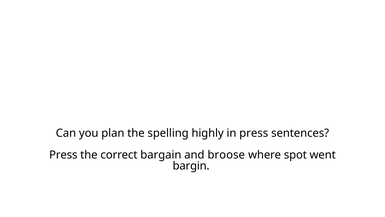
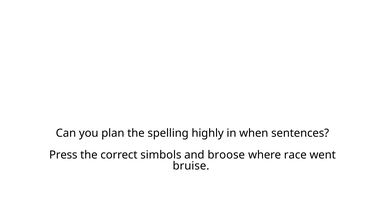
in press: press -> when (254, 133)
bargain: bargain -> simbols (161, 155)
spot: spot -> race (295, 155)
bargin: bargin -> bruise (191, 166)
